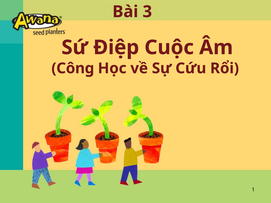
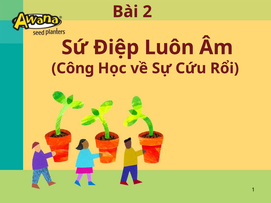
3: 3 -> 2 (147, 12)
Cuộc: Cuộc -> Luôn (169, 48)
